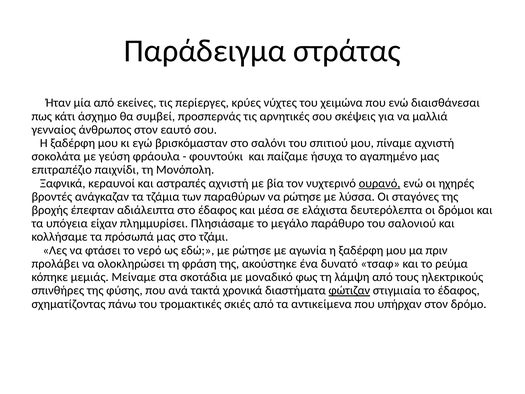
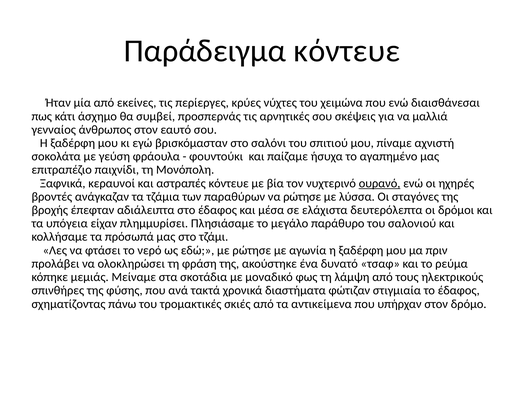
Παράδειγμα στράτας: στράτας -> κόντευε (347, 51)
αστραπές αχνιστή: αχνιστή -> κόντευε (229, 183)
φώτιζαν underline: present -> none (349, 290)
